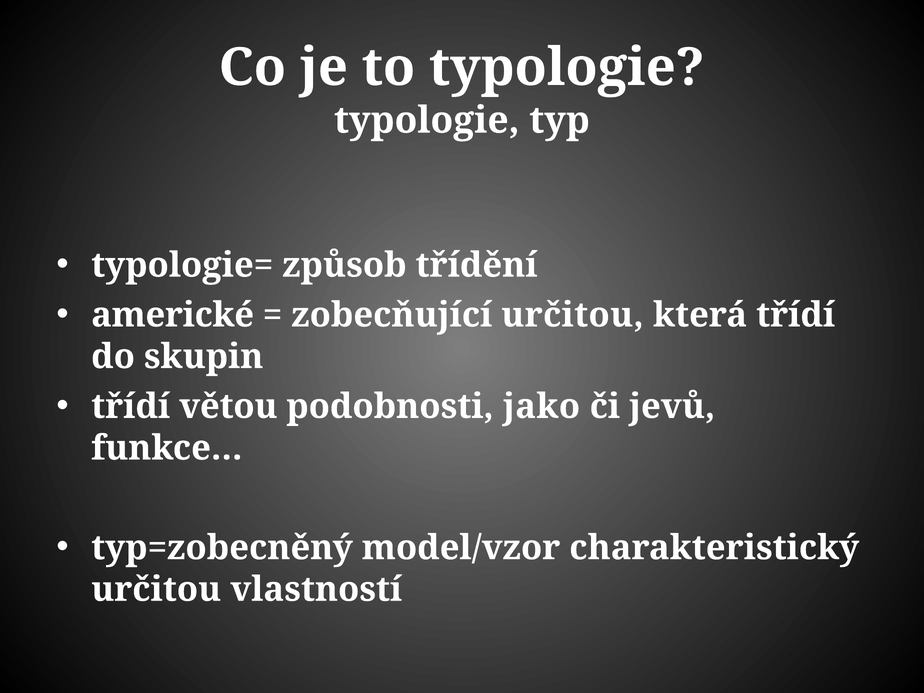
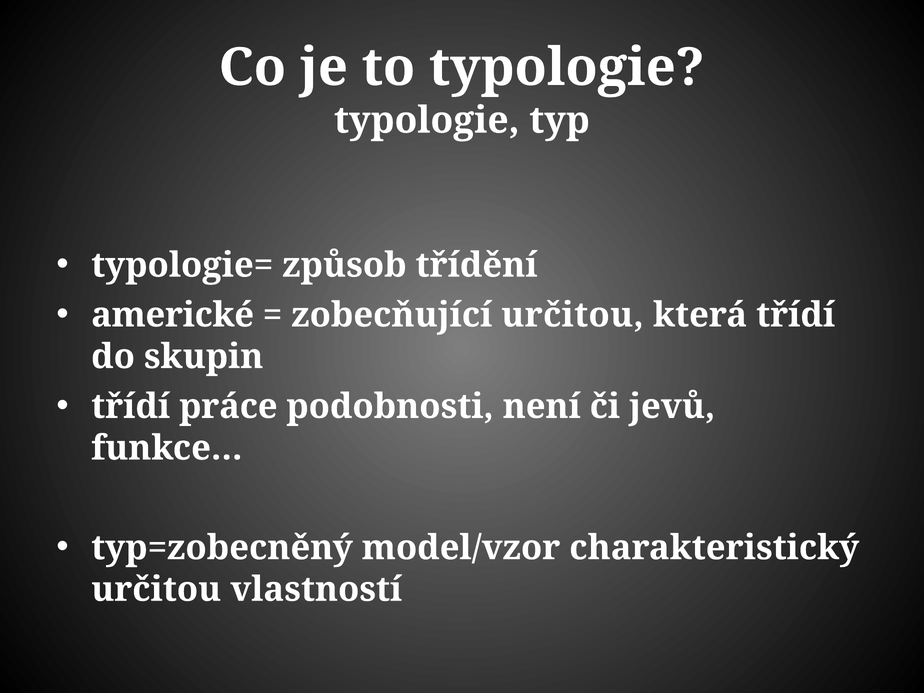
větou: větou -> práce (228, 407)
jako: jako -> není (542, 407)
